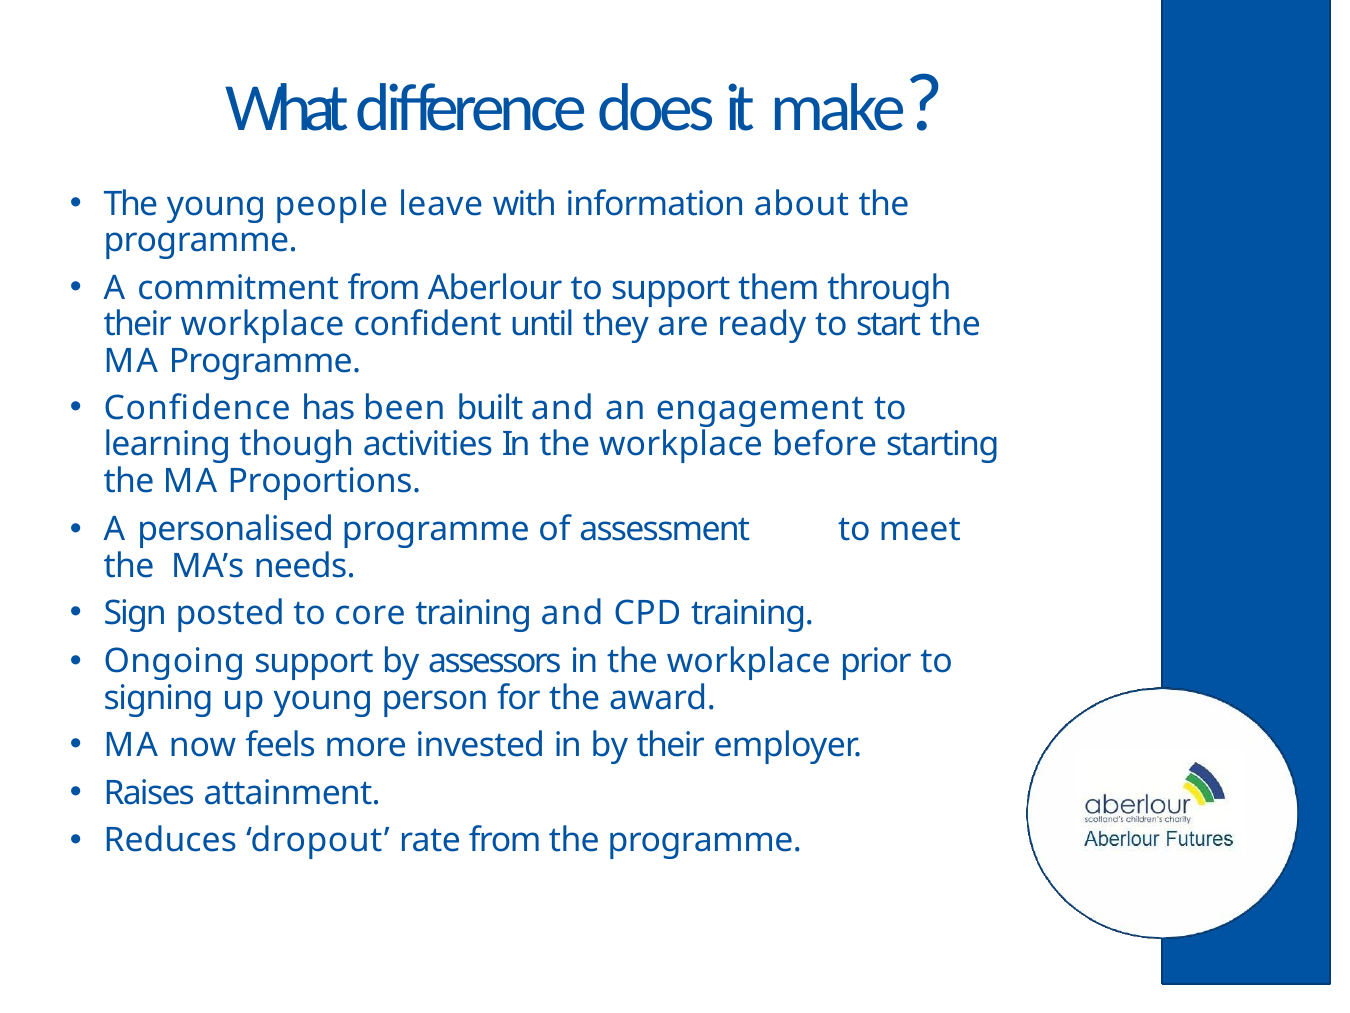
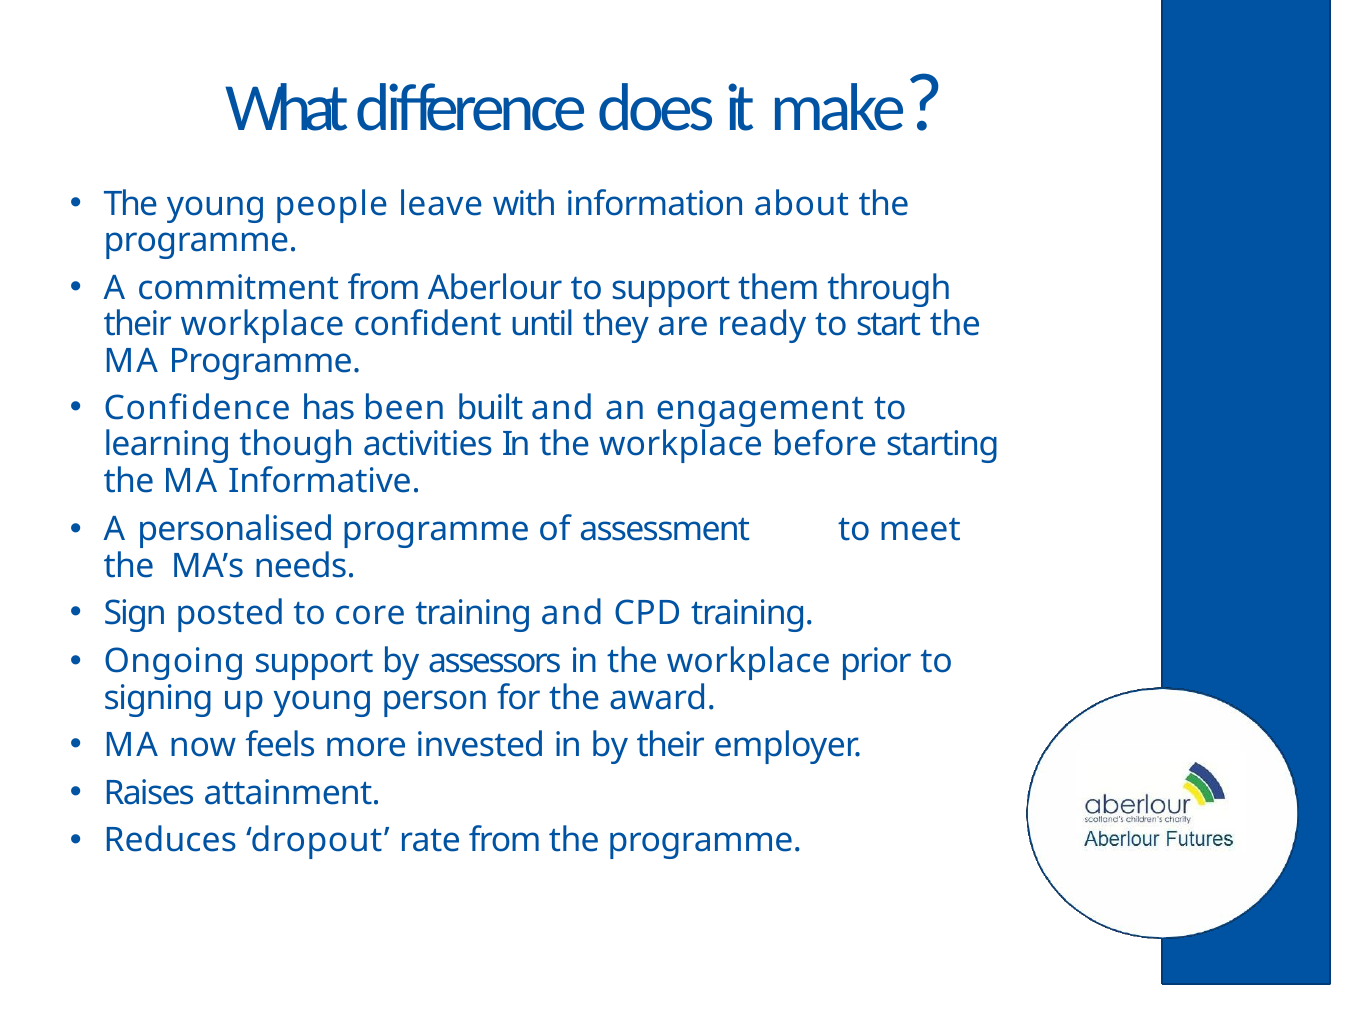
Proportions: Proportions -> Informative (324, 481)
